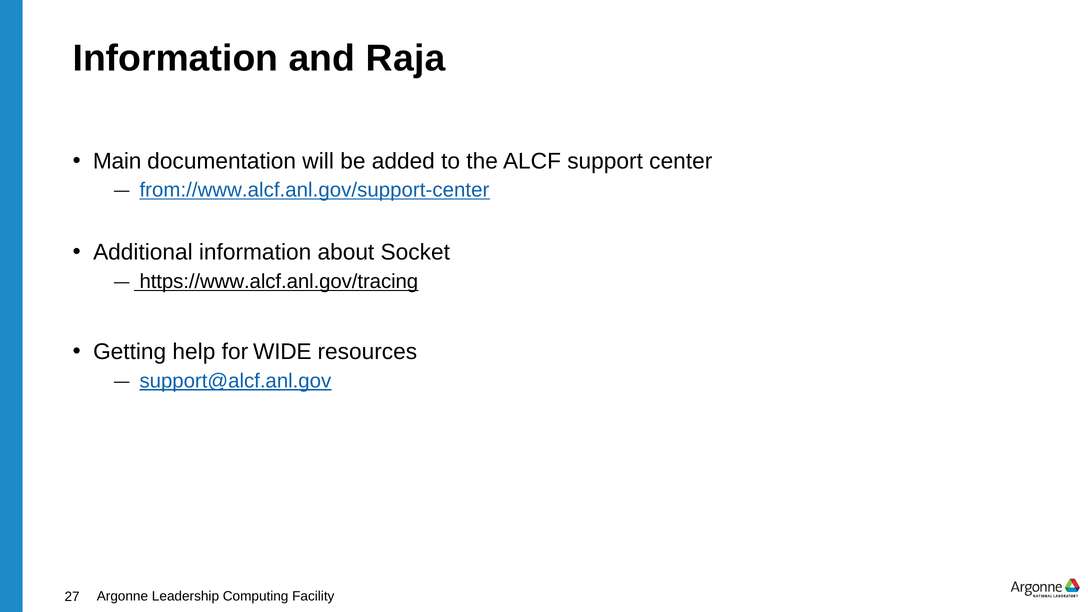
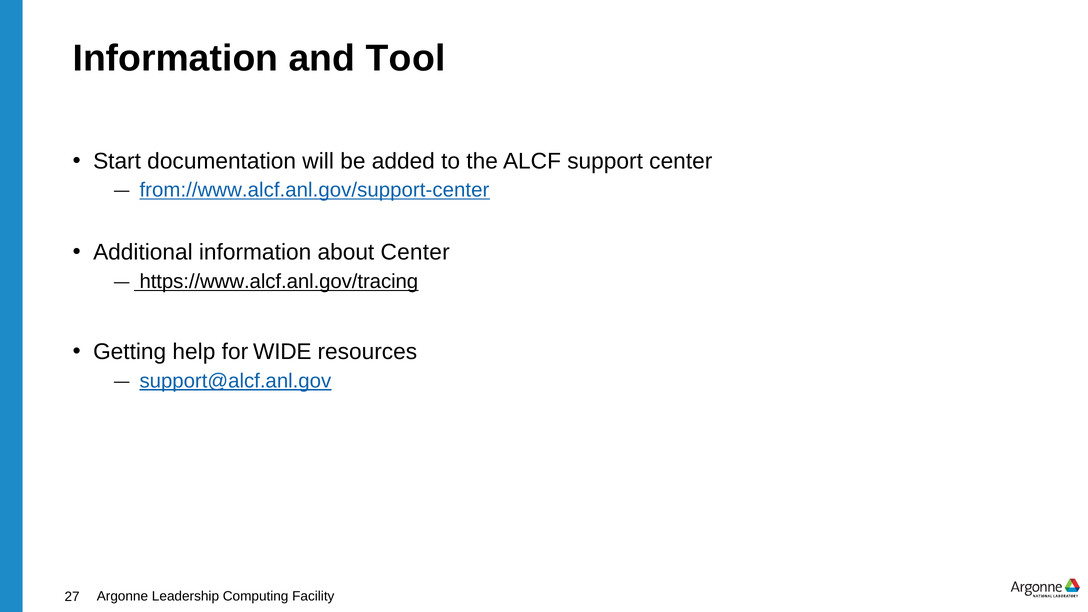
Raja: Raja -> Tool (406, 59)
Main: Main -> Start (117, 161)
about Socket: Socket -> Center (415, 252)
